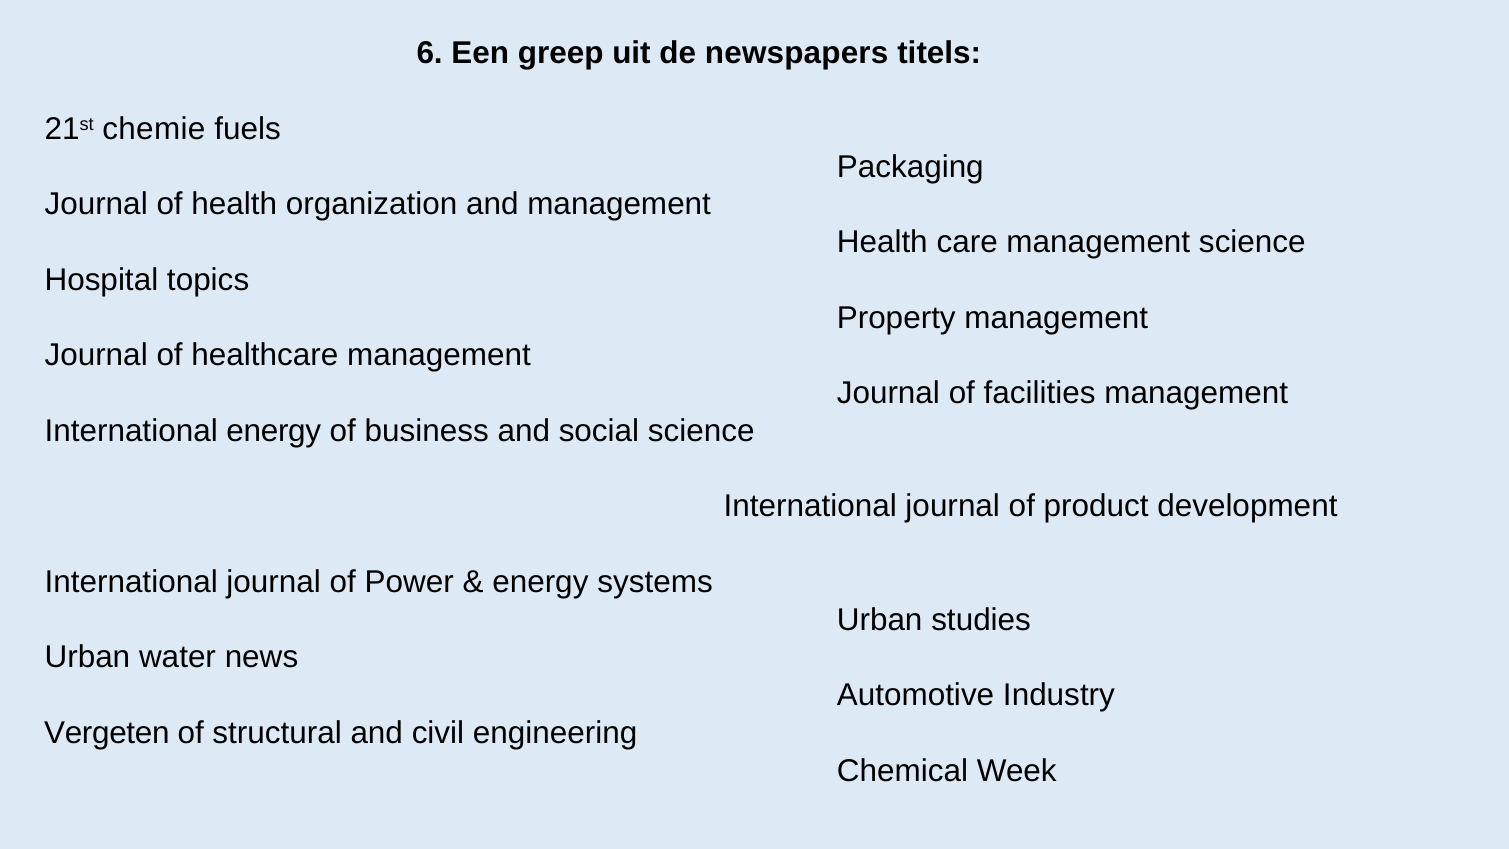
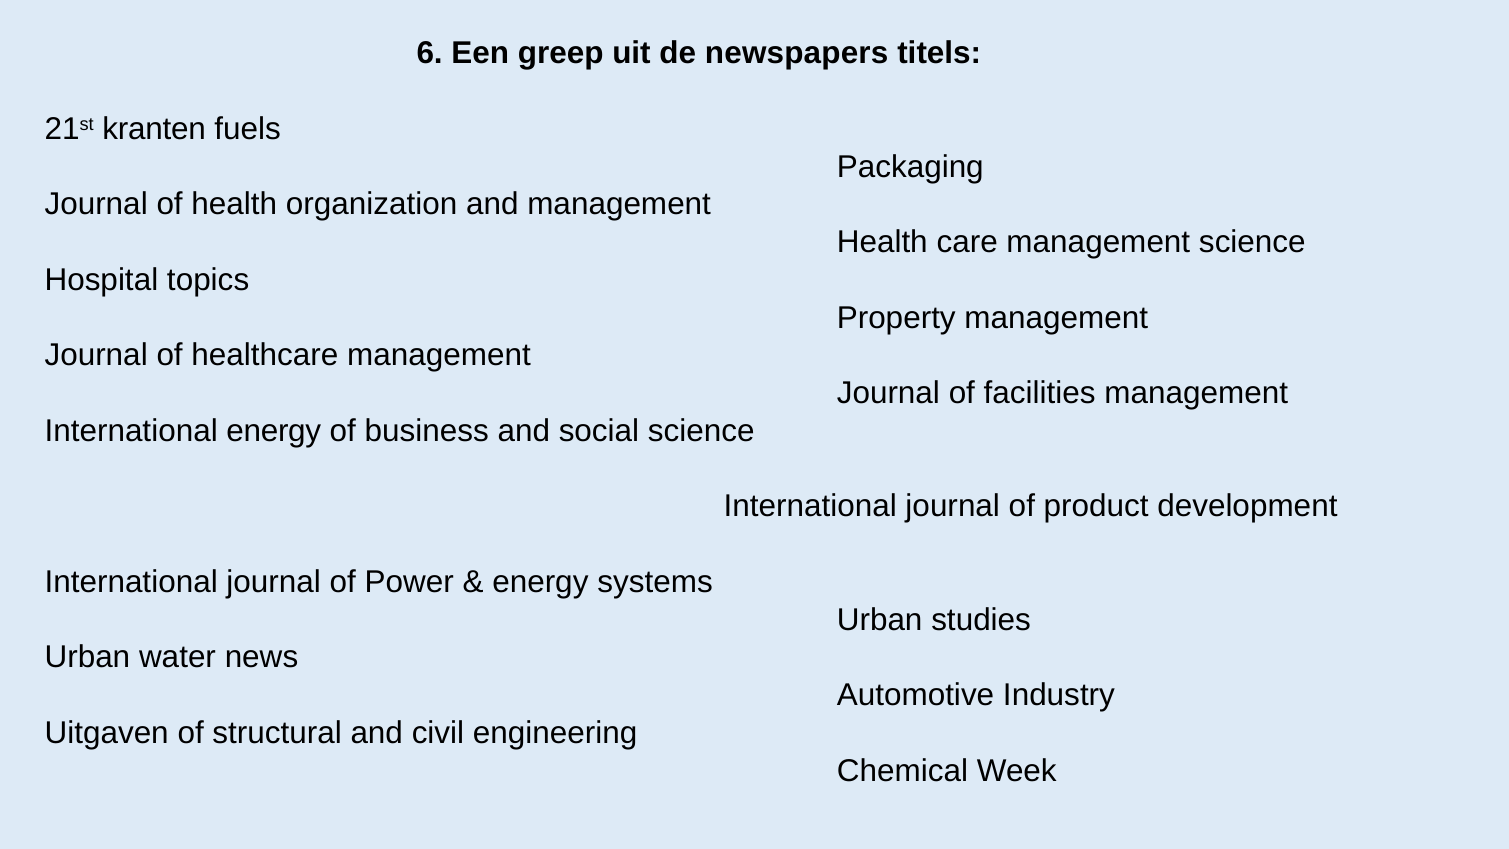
chemie: chemie -> kranten (154, 129)
Vergeten: Vergeten -> Uitgaven (107, 733)
